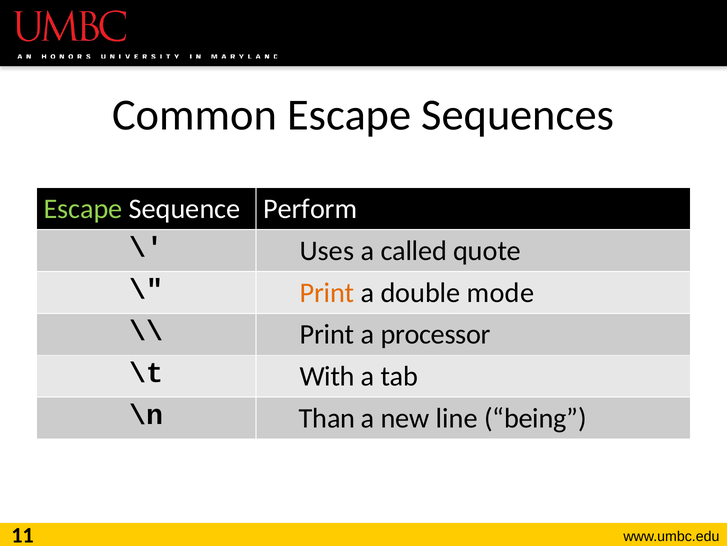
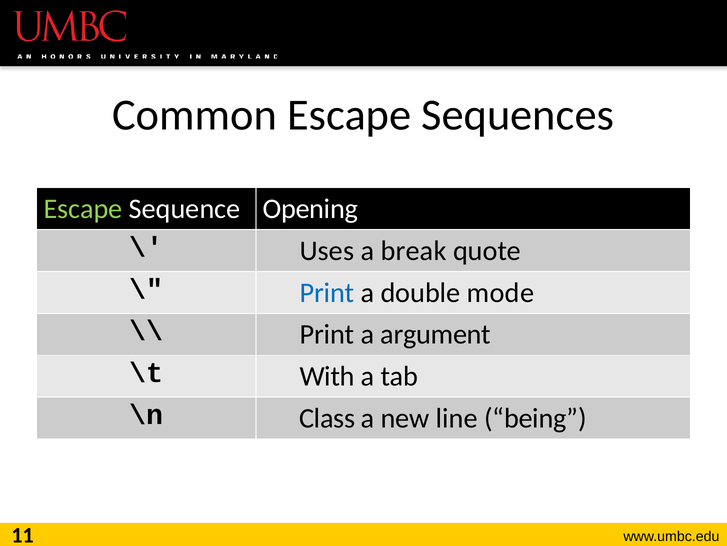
Perform: Perform -> Opening (310, 209)
called: called -> break (414, 250)
Print colour: orange -> blue (327, 292)
processor: processor -> argument (436, 334)
Than: Than -> Class (327, 418)
